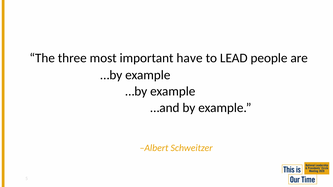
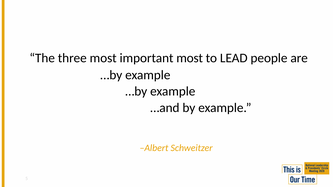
important have: have -> most (190, 58)
